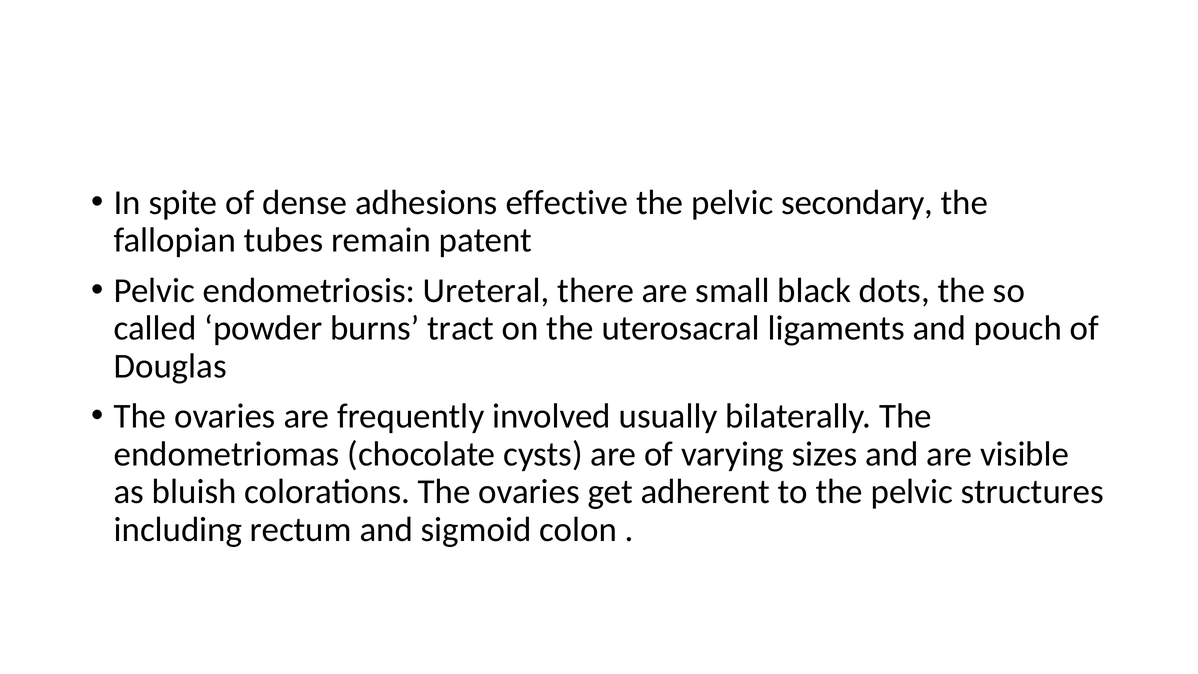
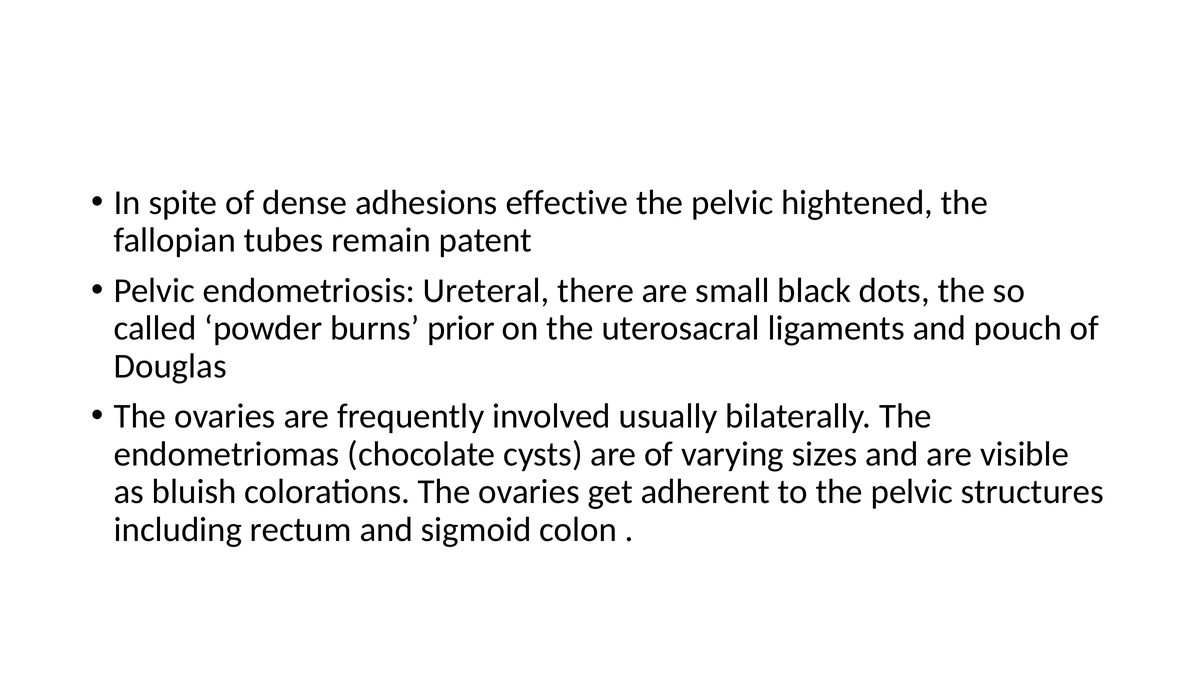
secondary: secondary -> hightened (857, 203)
tract: tract -> prior (461, 328)
